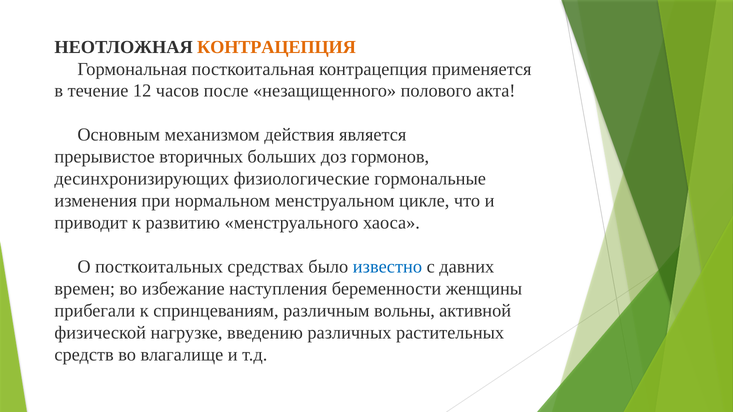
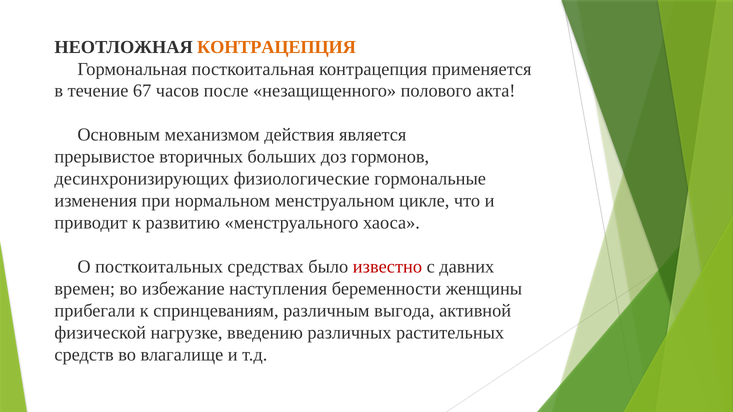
12: 12 -> 67 (142, 91)
известно colour: blue -> red (387, 267)
вольны: вольны -> выгода (404, 311)
